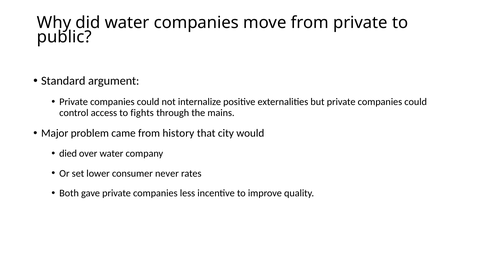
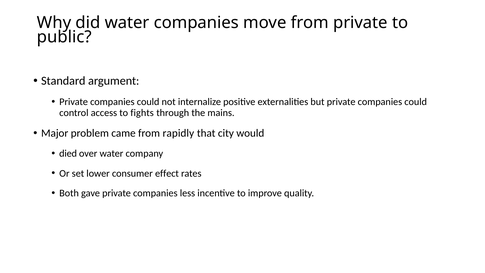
history: history -> rapidly (178, 133)
never: never -> effect (167, 173)
